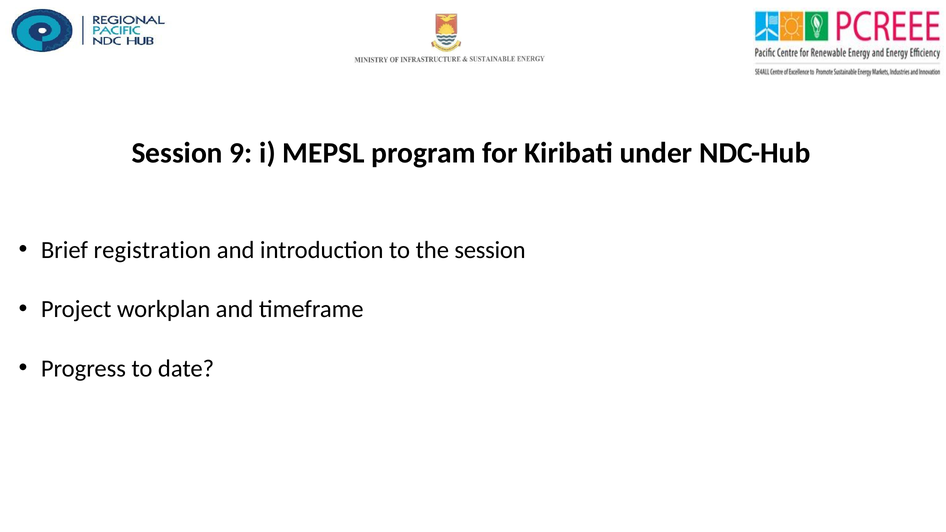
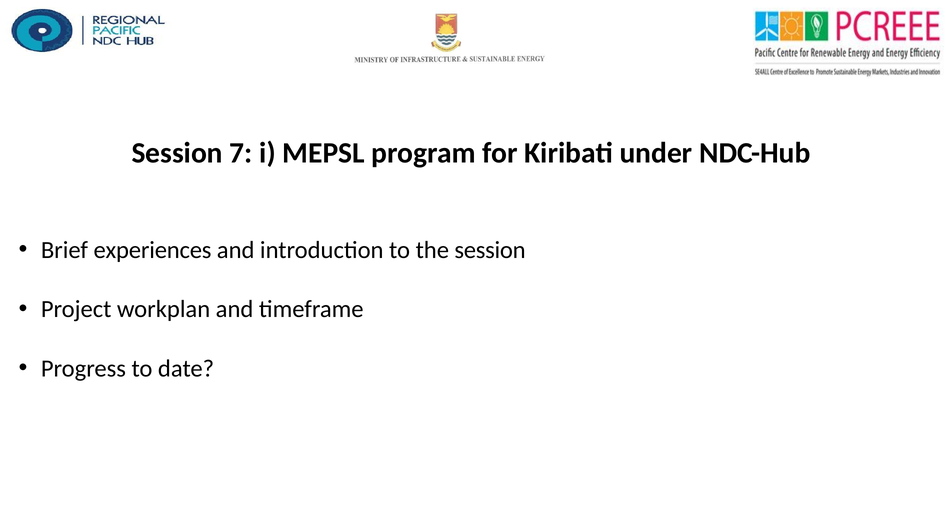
9: 9 -> 7 (241, 153)
registration: registration -> experiences (153, 250)
